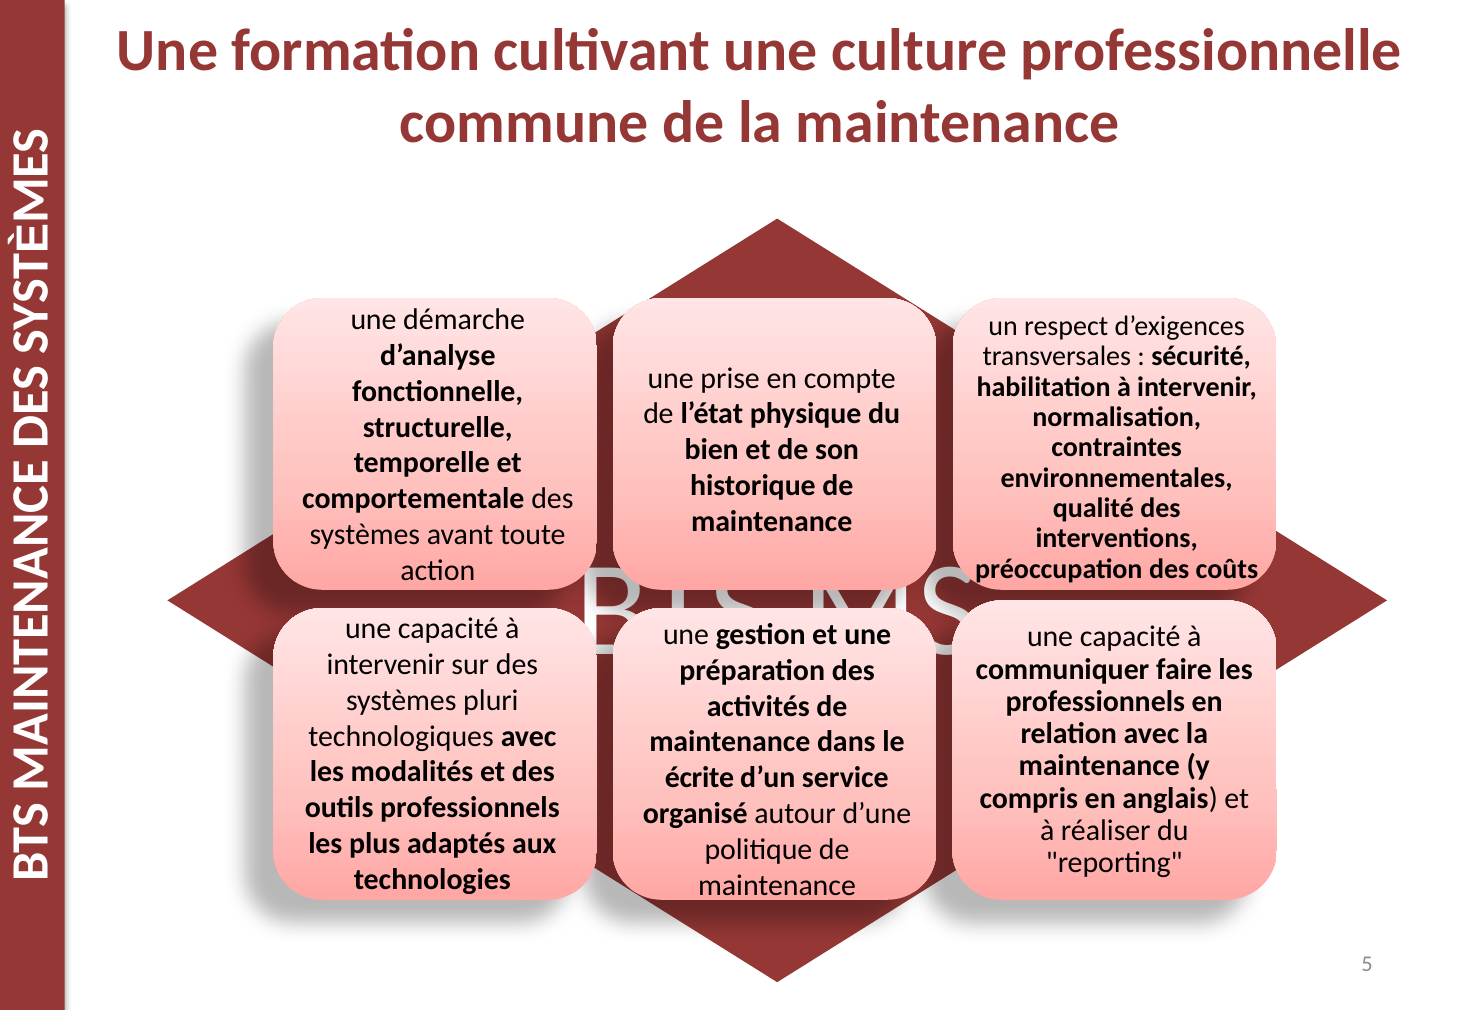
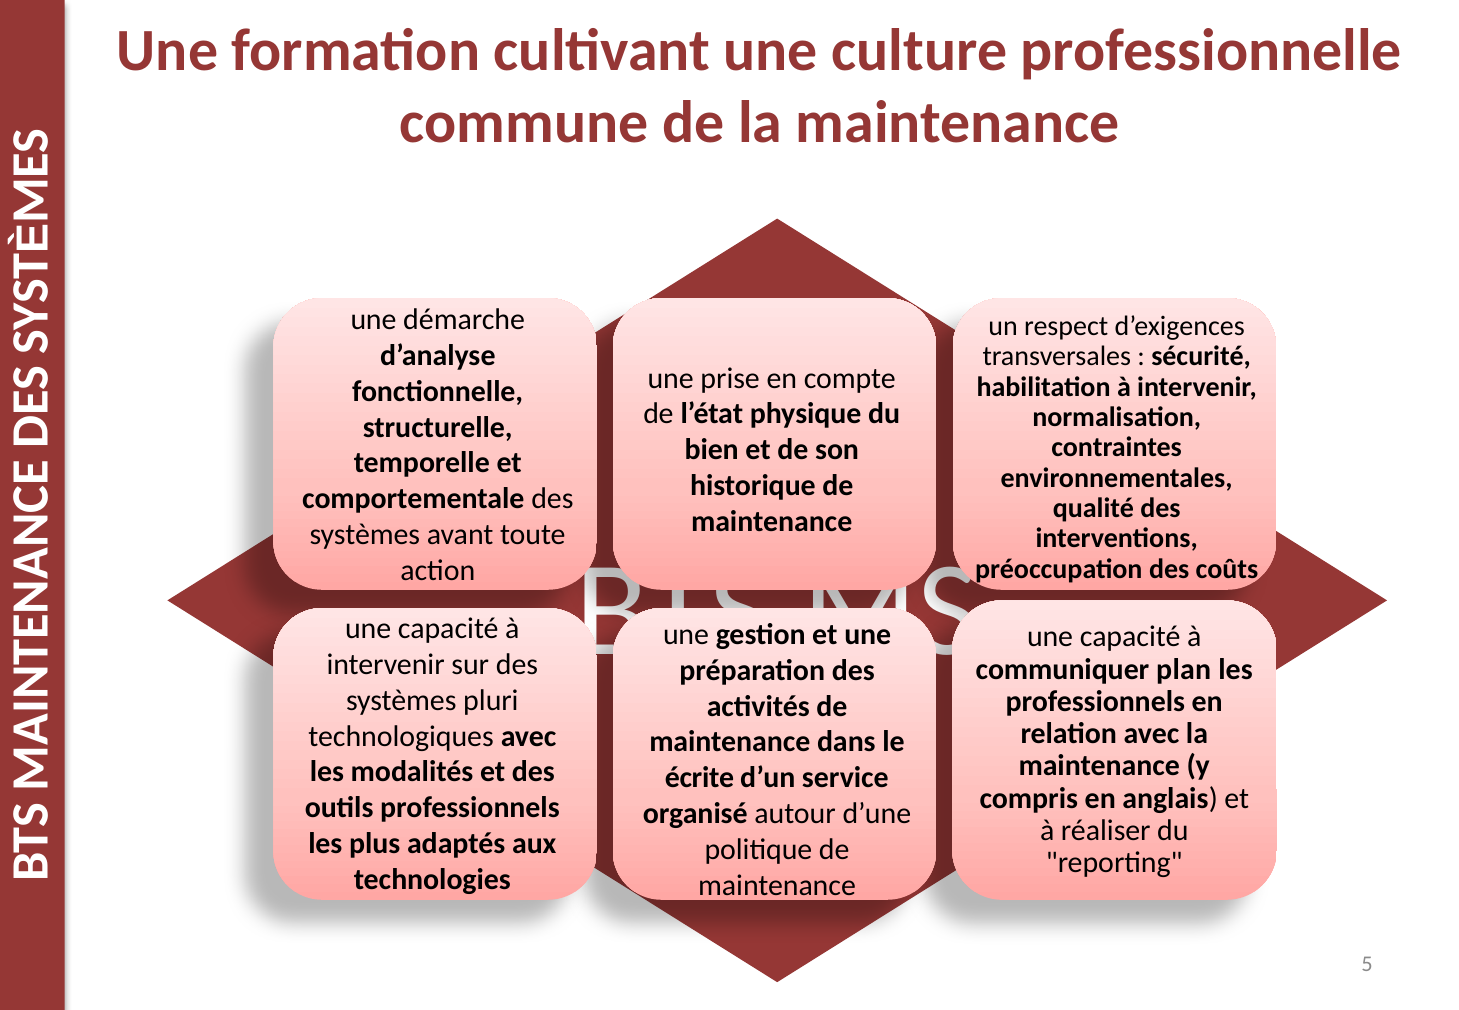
faire: faire -> plan (1184, 669)
